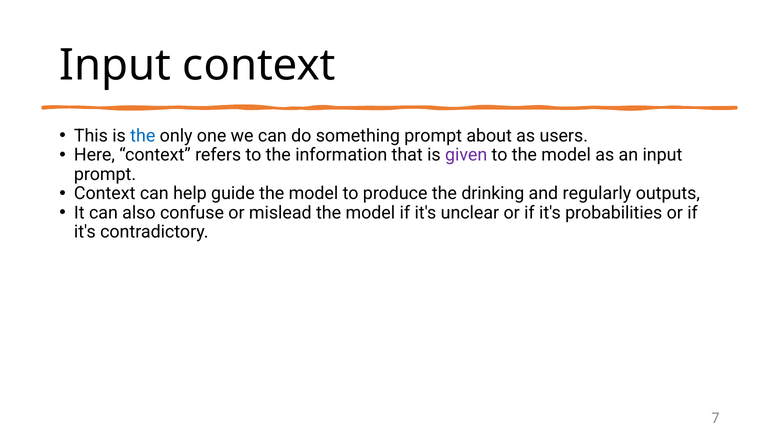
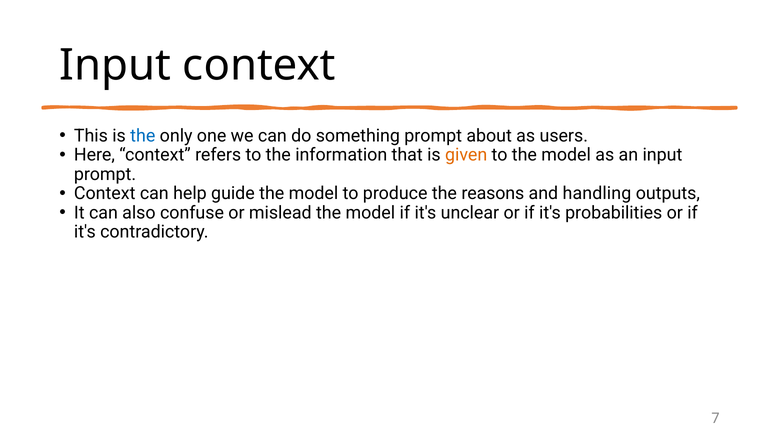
given colour: purple -> orange (466, 155)
drinking: drinking -> reasons (493, 193)
regularly: regularly -> handling (597, 193)
